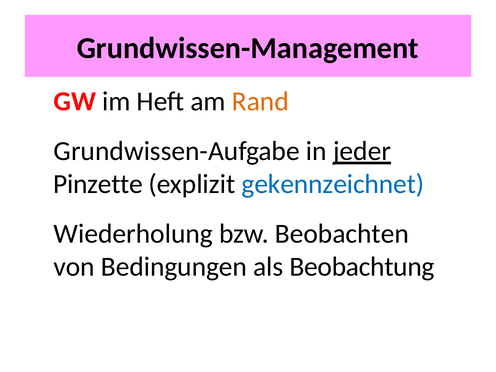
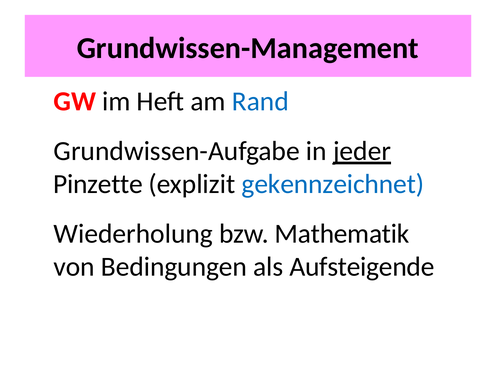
Rand colour: orange -> blue (260, 101)
Beobachten: Beobachten -> Mathematik (342, 234)
Beobachtung: Beobachtung -> Aufsteigende (362, 267)
